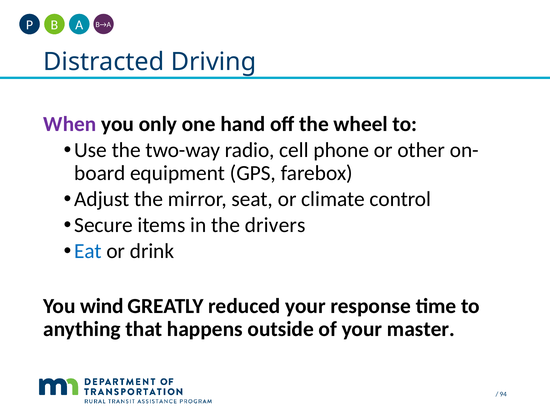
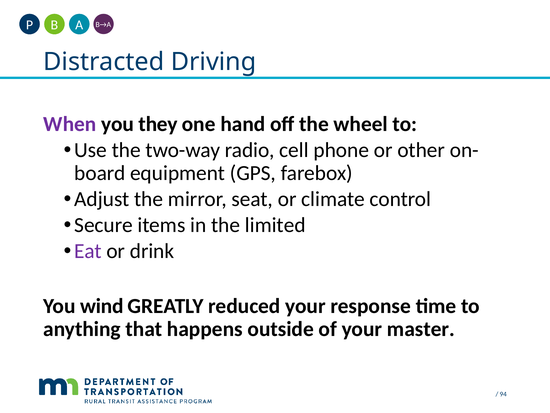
only: only -> they (158, 124)
drivers: drivers -> limited (275, 225)
Eat colour: blue -> purple (88, 251)
